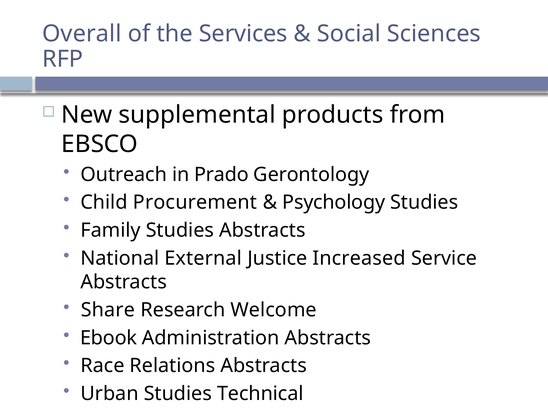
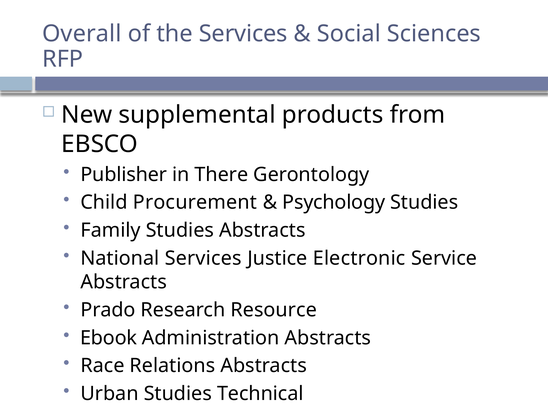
Outreach: Outreach -> Publisher (124, 175)
Prado: Prado -> There (221, 175)
National External: External -> Services (203, 258)
Increased: Increased -> Electronic (359, 258)
Share: Share -> Prado (108, 310)
Welcome: Welcome -> Resource (274, 310)
